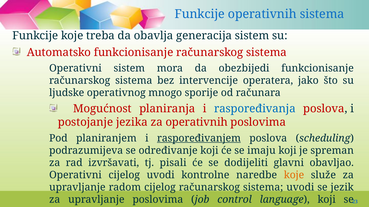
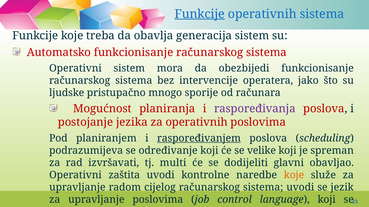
Funkcije underline: none -> present (200, 14)
ljudske operativnog: operativnog -> pristupačno (116, 93)
raspoređivanja colour: blue -> purple (255, 109)
imaju: imaju -> velike (262, 151)
pisali: pisali -> multi (173, 163)
Operativni cijelog: cijelog -> zaštita (124, 175)
